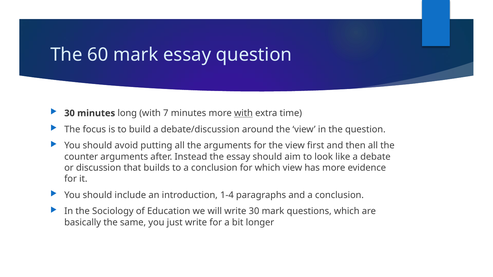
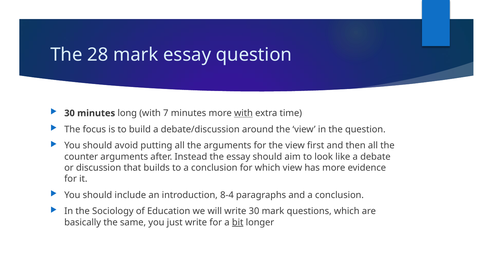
60: 60 -> 28 (98, 55)
1-4: 1-4 -> 8-4 (227, 195)
bit underline: none -> present (238, 223)
